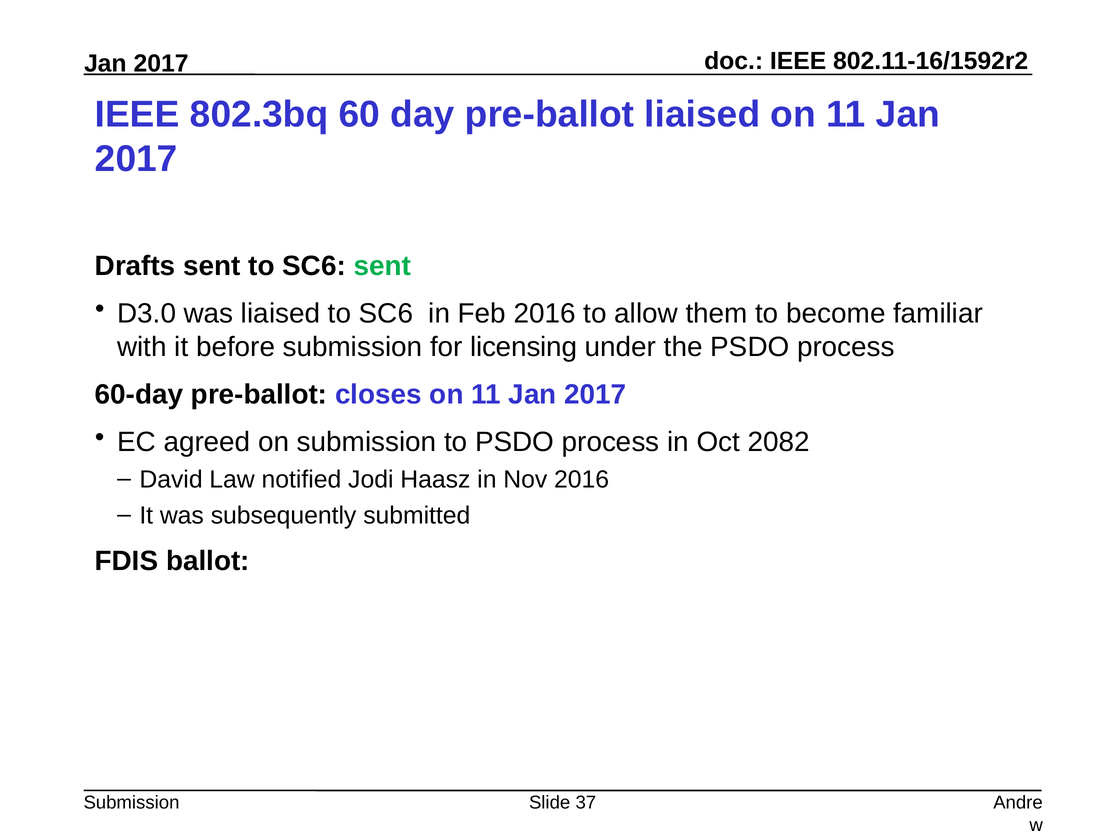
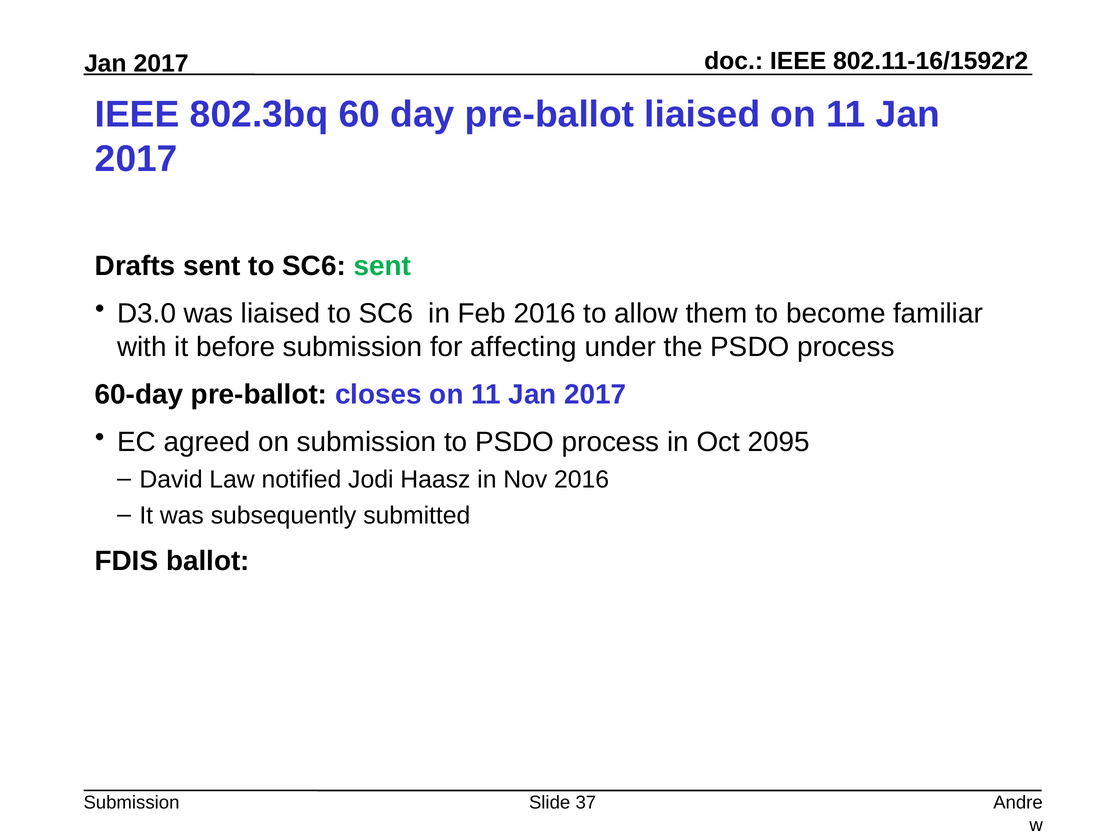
licensing: licensing -> affecting (523, 347)
2082: 2082 -> 2095 (779, 442)
